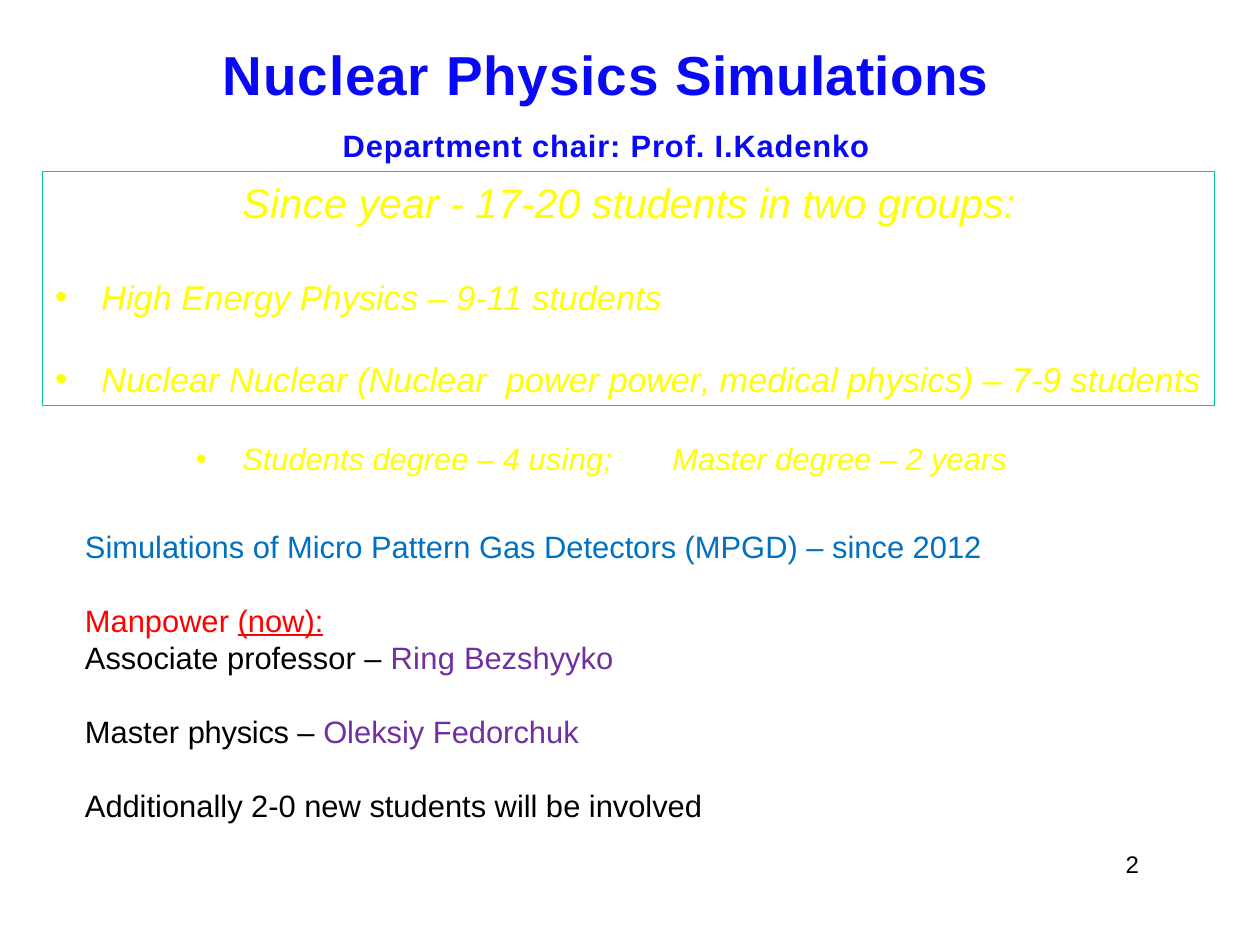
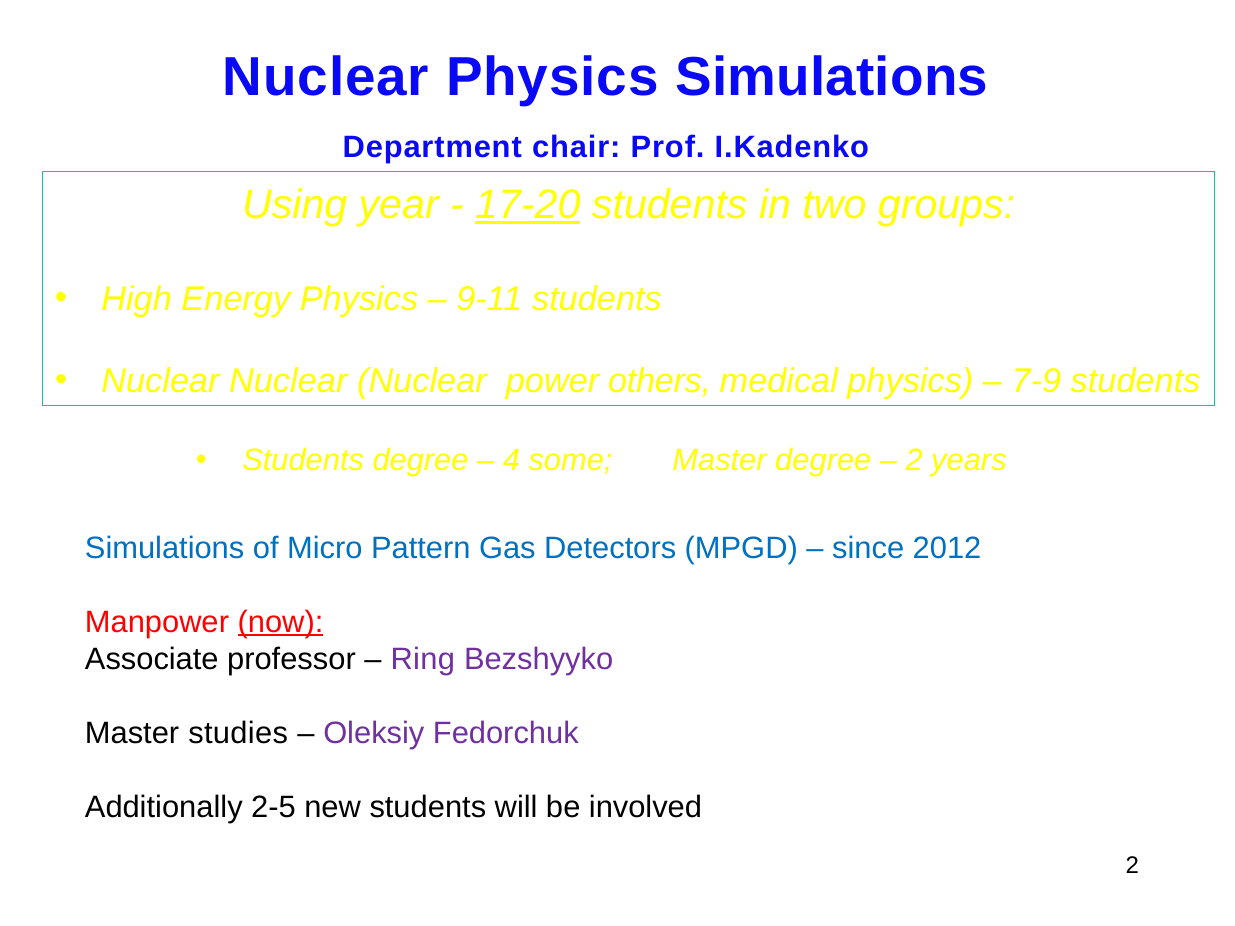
Since: Since -> Using (295, 205)
17-20 underline: none -> present (528, 205)
power power: power -> others (660, 382)
using: using -> some (571, 461)
Master physics: physics -> studies (238, 733)
2-0: 2-0 -> 2-5 (273, 807)
